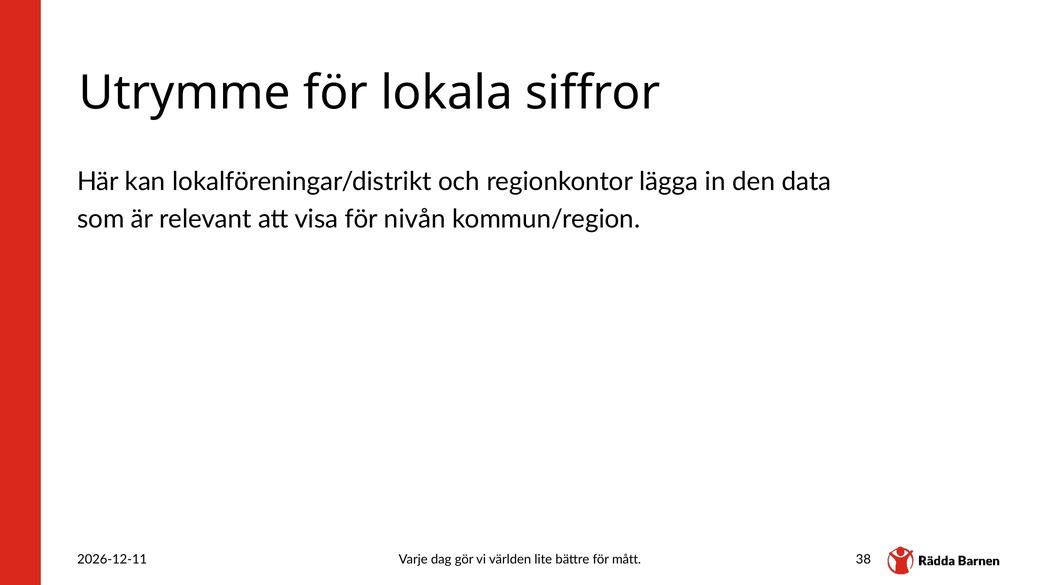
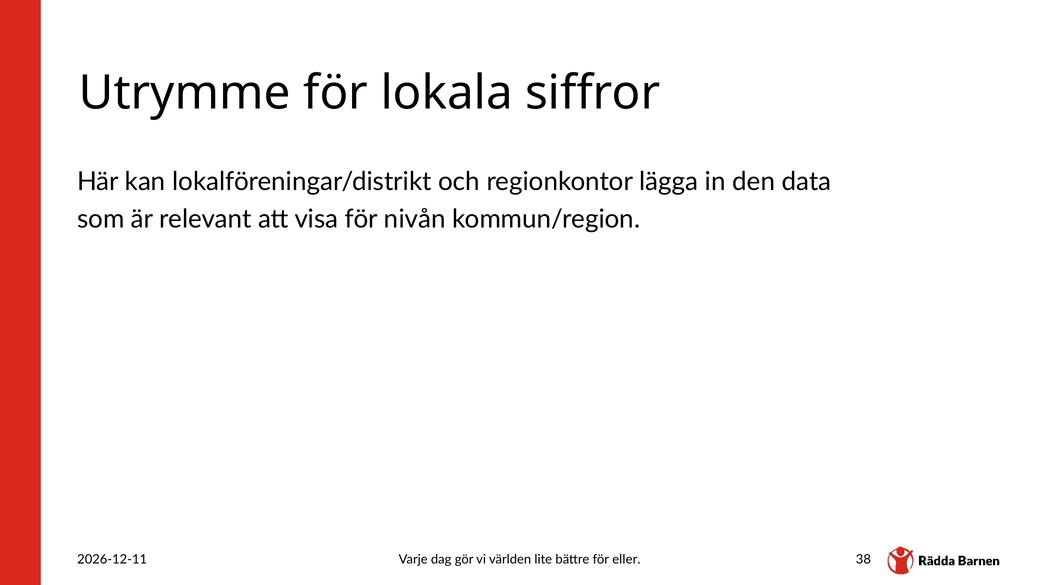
mått: mått -> eller (626, 560)
